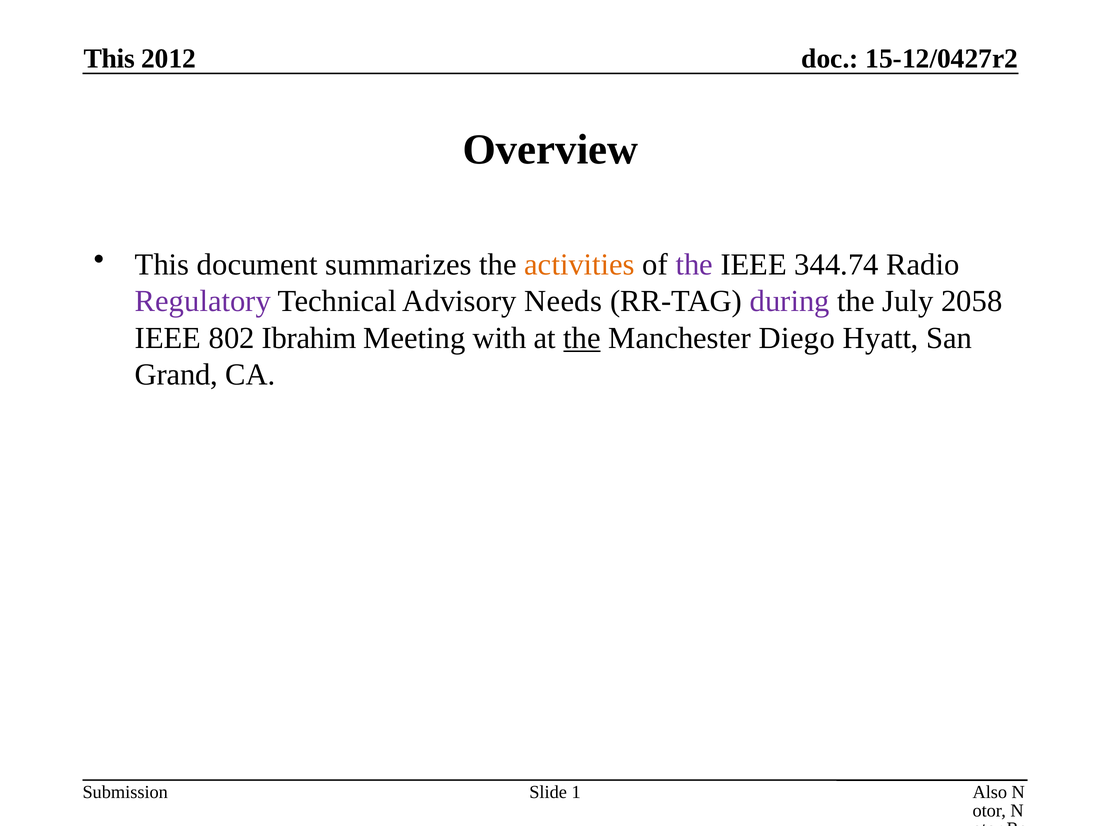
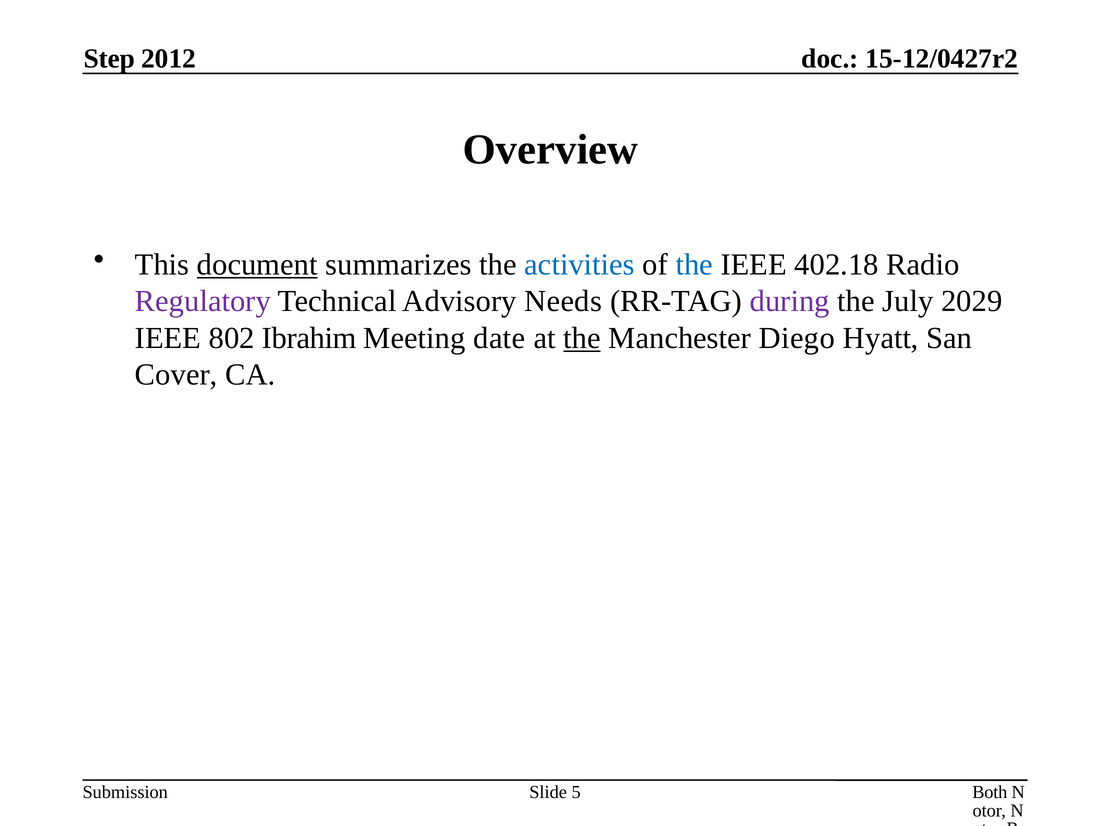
This: This -> Step (109, 59)
document underline: none -> present (257, 265)
activities colour: orange -> blue (580, 265)
the colour: purple -> blue (694, 265)
344.74: 344.74 -> 402.18 (837, 265)
2058: 2058 -> 2029 (972, 301)
with: with -> date (499, 338)
Grand: Grand -> Cover (176, 375)
Also: Also -> Both (990, 792)
1: 1 -> 5 (576, 792)
